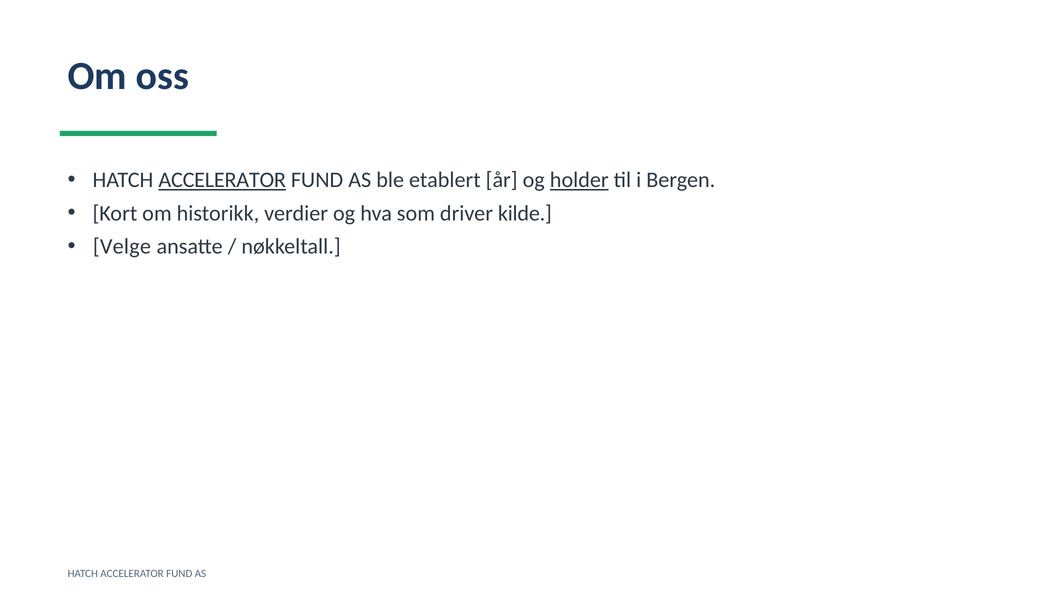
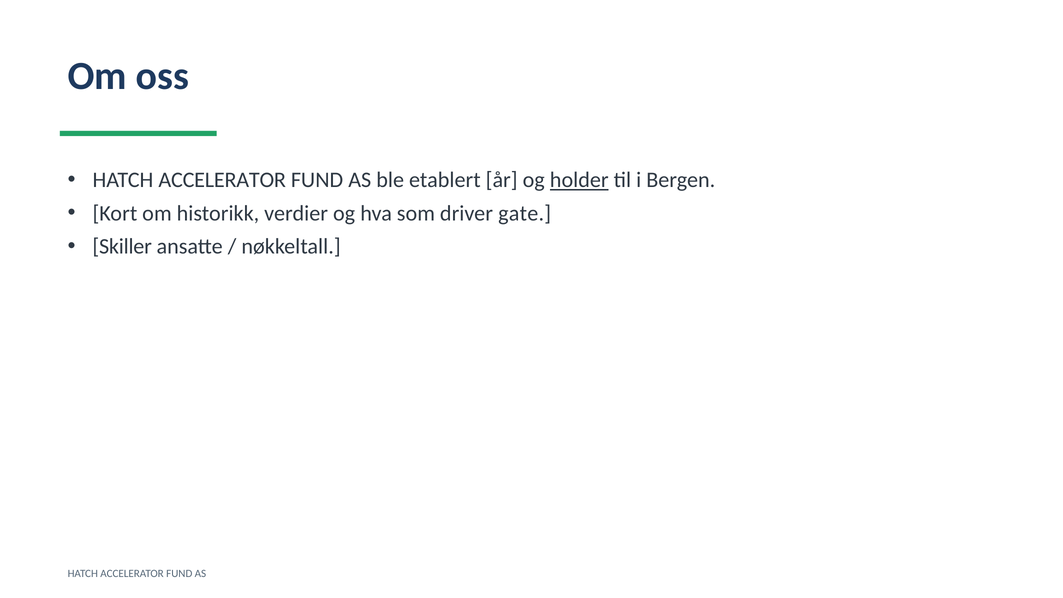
ACCELERATOR underline: present -> none (222, 180)
kilde: kilde -> gate (525, 213)
Velge: Velge -> Skiller (122, 247)
